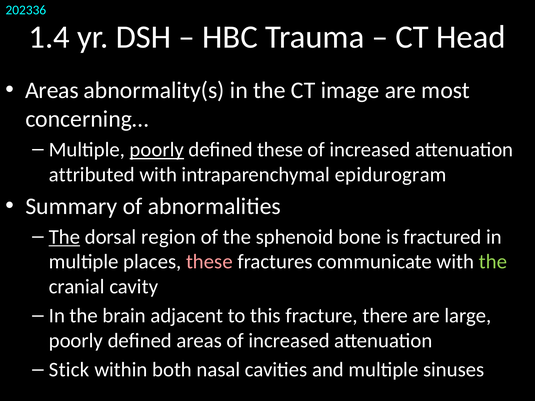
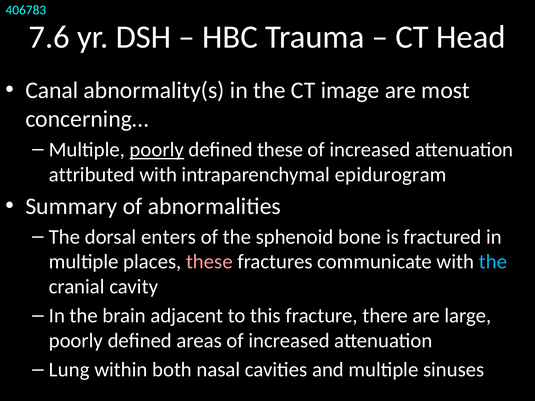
202336: 202336 -> 406783 (26, 10)
1.4: 1.4 -> 7.6 (49, 37)
Areas: Areas -> Canal (52, 90)
The underline: present -> none (64, 237)
region: region -> enters (169, 237)
the colour: light green -> light blue (493, 262)
Stick: Stick -> Lung (69, 370)
